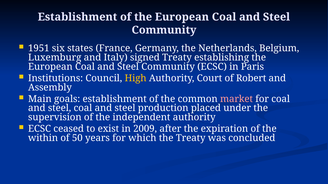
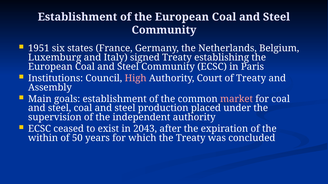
High colour: yellow -> pink (136, 78)
of Robert: Robert -> Treaty (251, 78)
2009: 2009 -> 2043 (145, 129)
